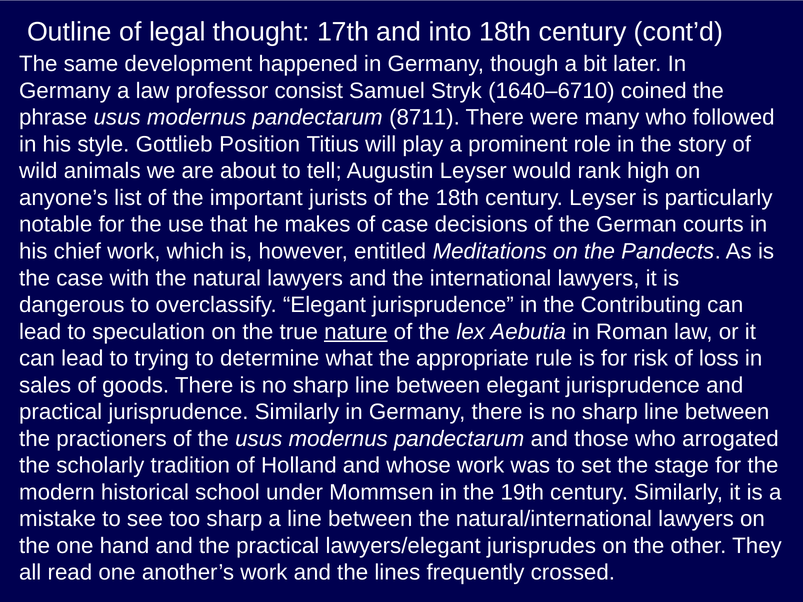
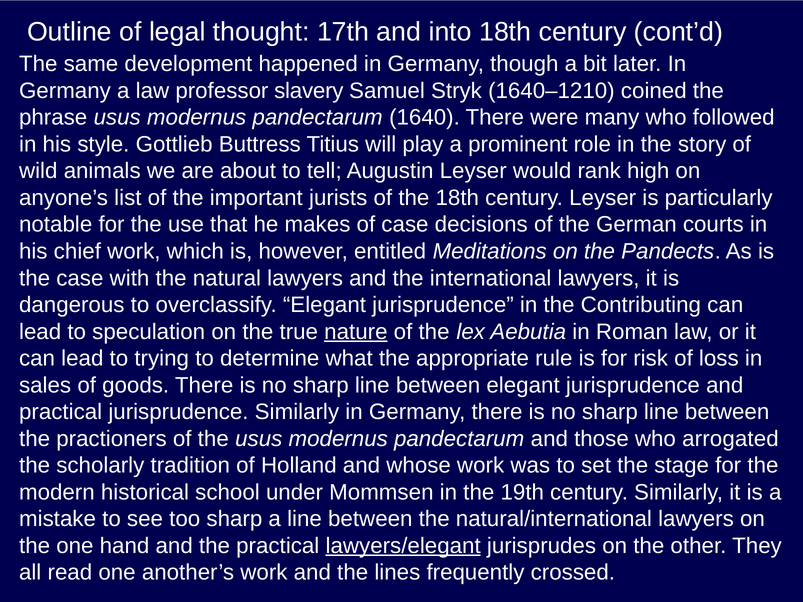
consist: consist -> slavery (309, 91)
1640–6710: 1640–6710 -> 1640–1210 (551, 91)
8711: 8711 -> 1640 (424, 118)
Position: Position -> Buttress (260, 144)
lawyers/elegant underline: none -> present (403, 546)
